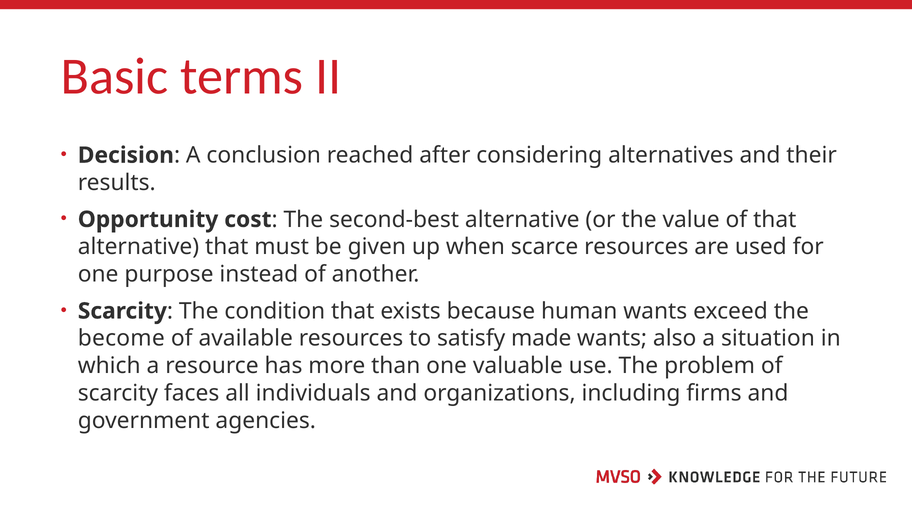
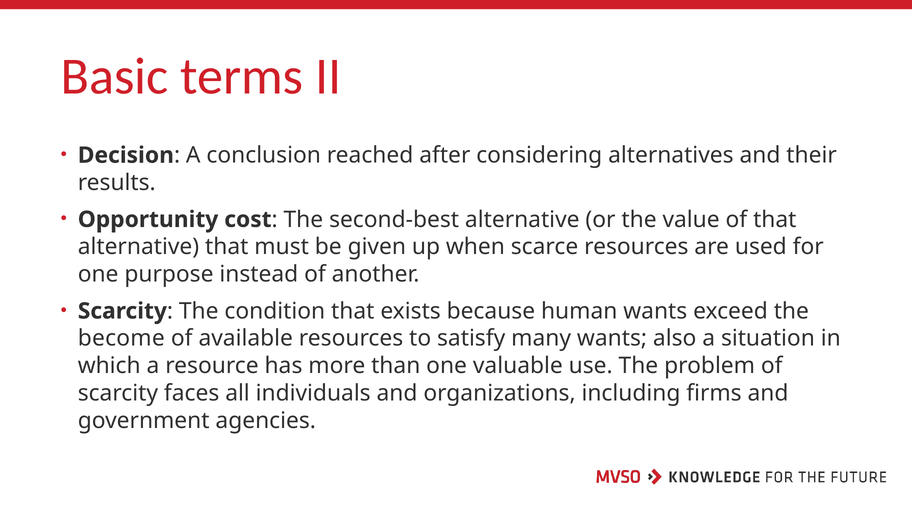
made: made -> many (541, 338)
